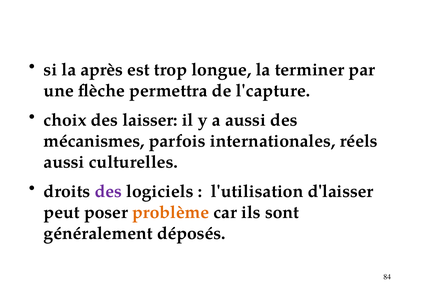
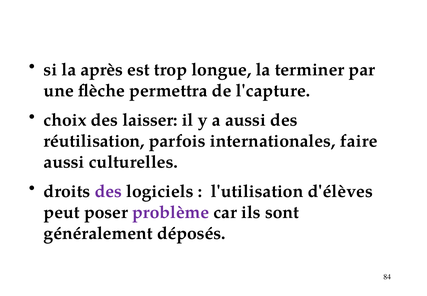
mécanismes: mécanismes -> réutilisation (94, 141)
réels: réels -> faire (359, 141)
d'laisser: d'laisser -> d'élèves (340, 191)
problème colour: orange -> purple (171, 212)
